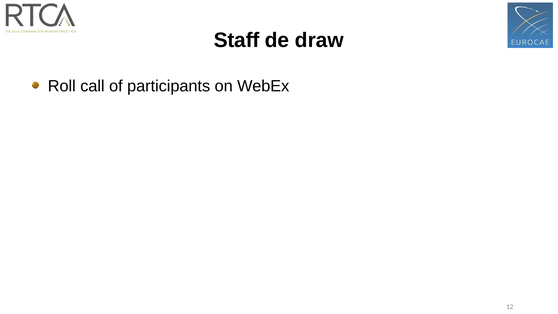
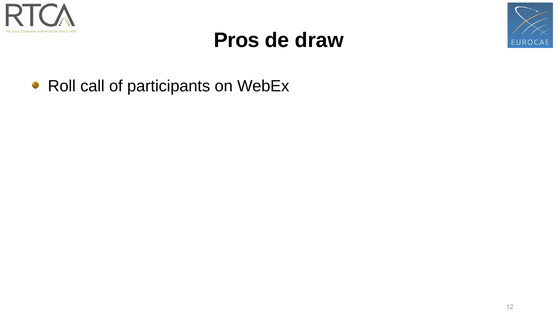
Staff: Staff -> Pros (237, 40)
